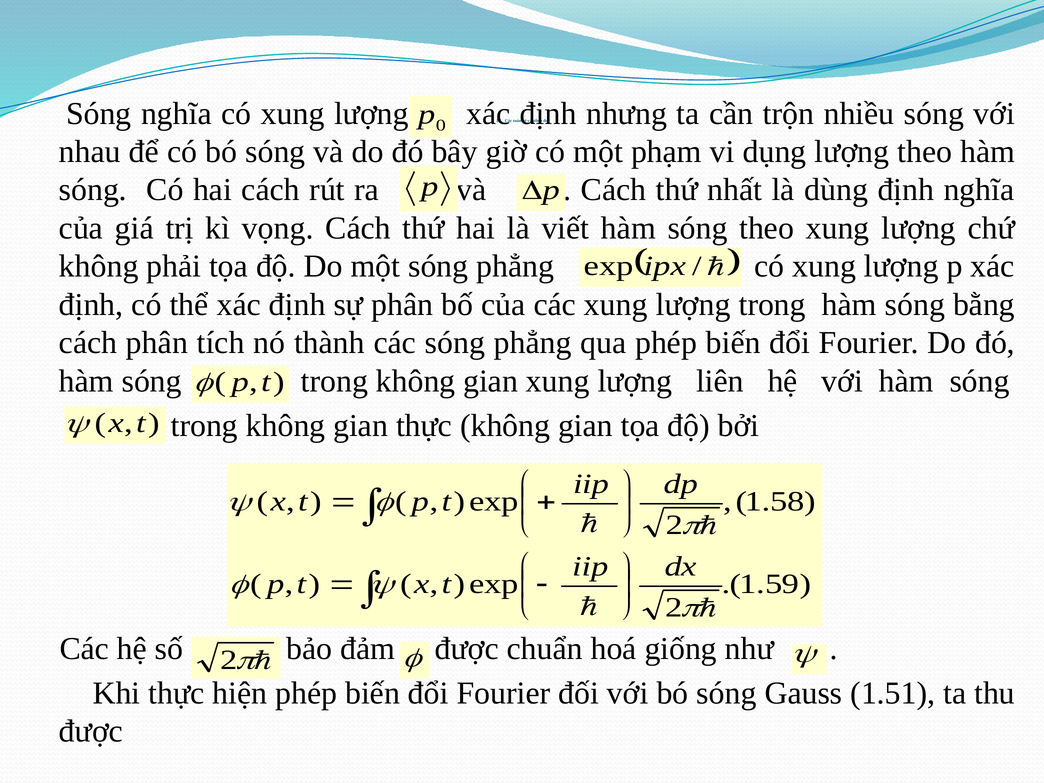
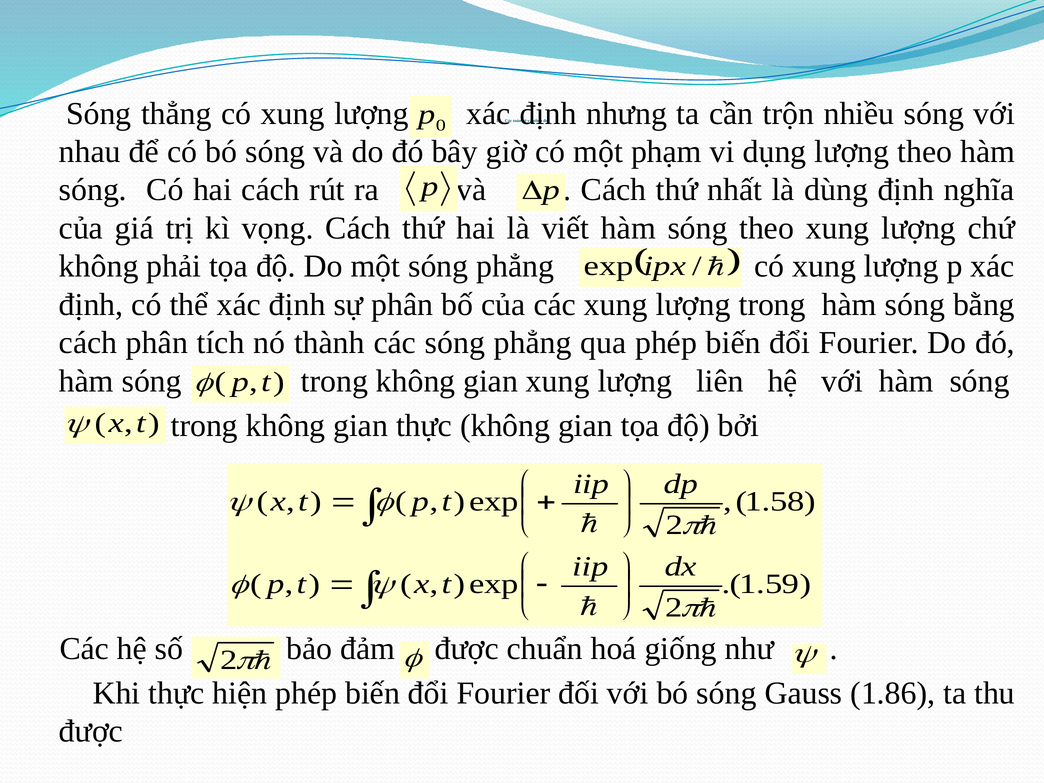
Sóng nghĩa: nghĩa -> thẳng (176, 113)
1.51: 1.51 -> 1.86 (893, 693)
